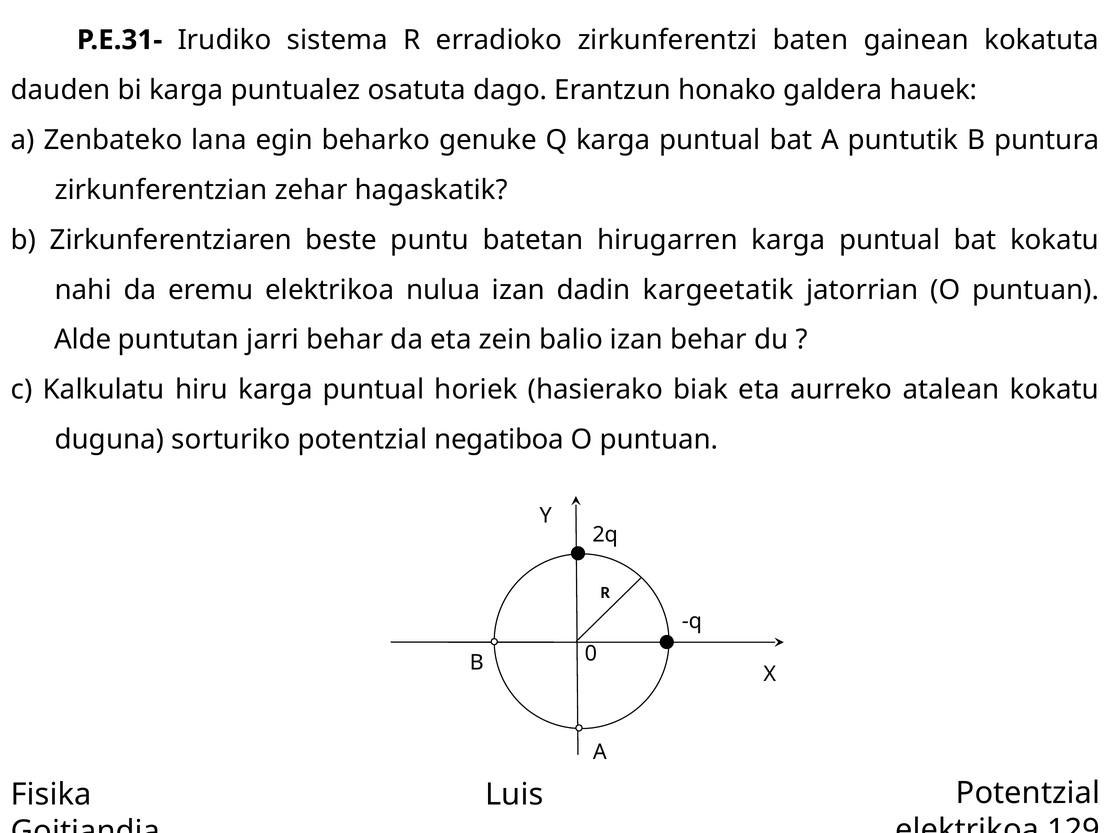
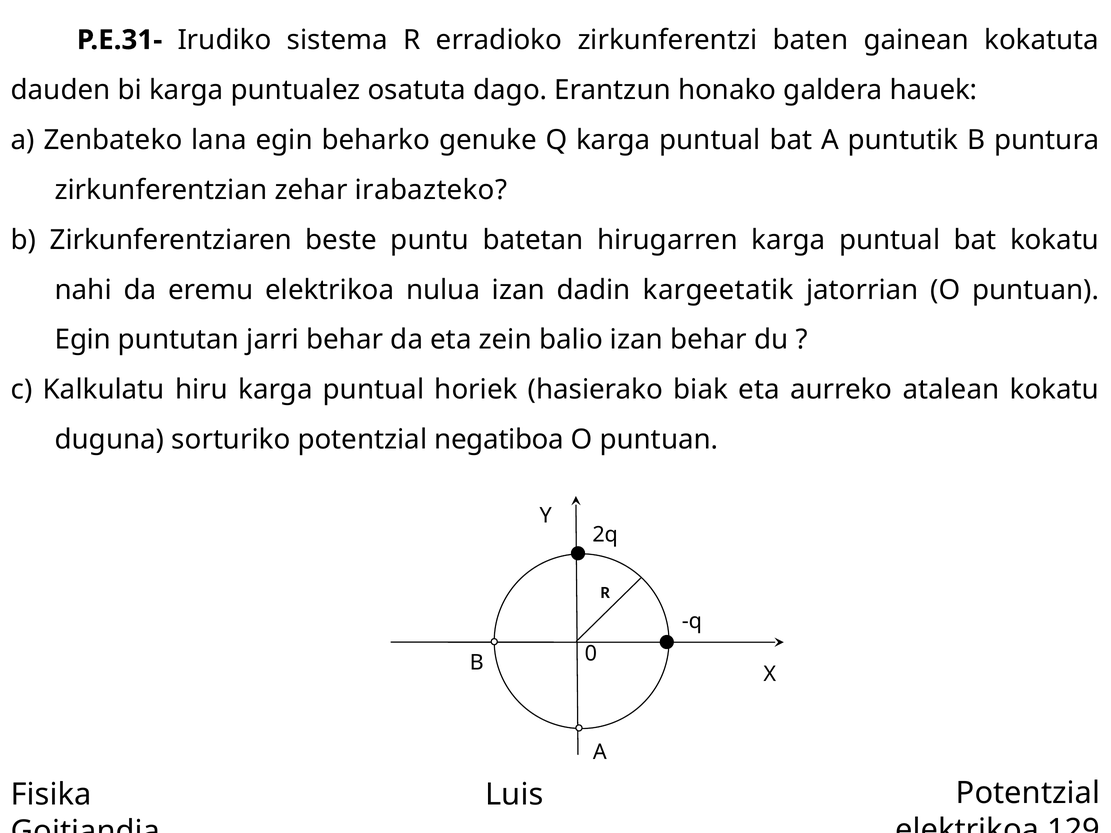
hagaskatik: hagaskatik -> irabazteko (431, 190)
Alde: Alde -> Egin (83, 340)
